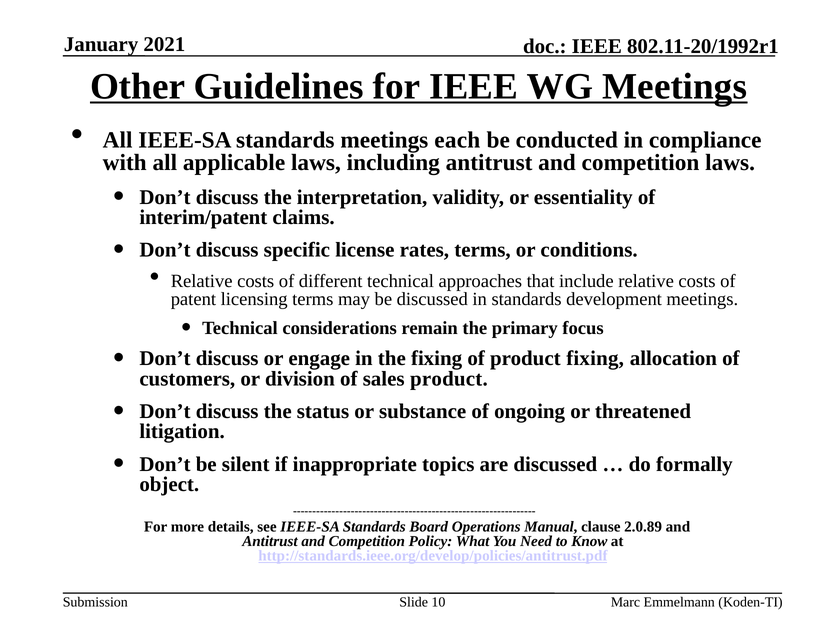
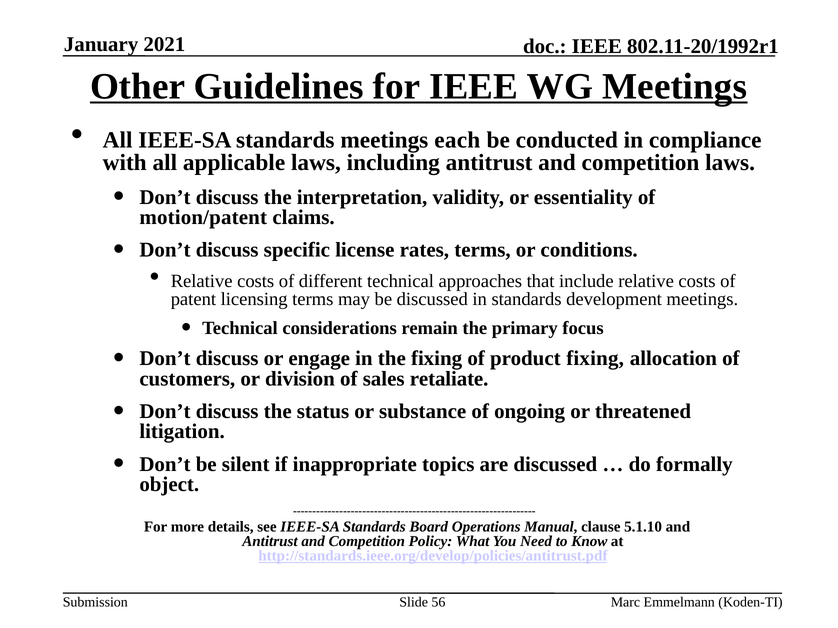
interim/patent: interim/patent -> motion/patent (203, 217)
sales product: product -> retaliate (449, 379)
2.0.89: 2.0.89 -> 5.1.10 (643, 527)
10: 10 -> 56 (438, 603)
